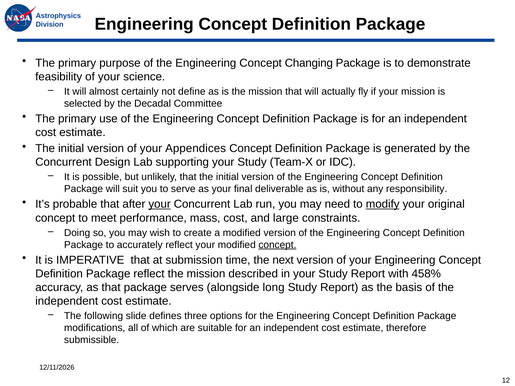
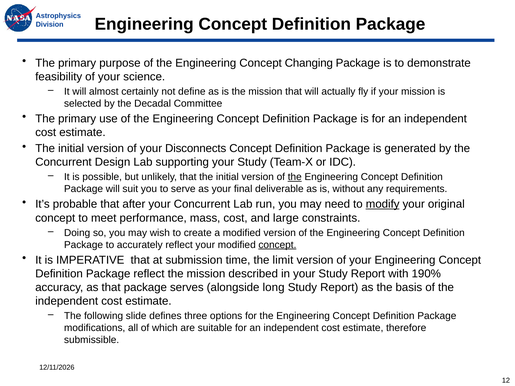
Appendices: Appendices -> Disconnects (196, 149)
the underline: none -> present (295, 177)
responsibility: responsibility -> requirements (417, 189)
your underline: present -> none (160, 204)
next: next -> limit (283, 260)
458%: 458% -> 190% (426, 274)
